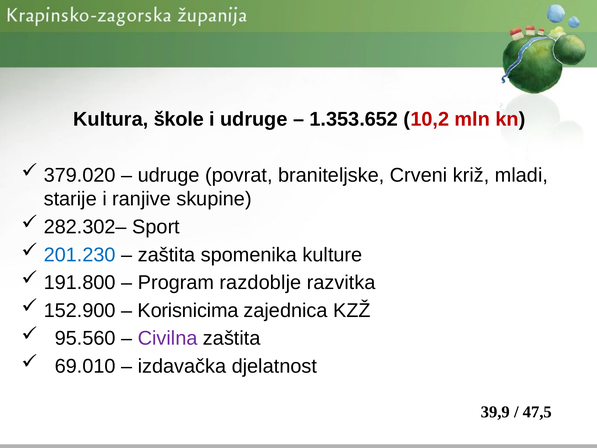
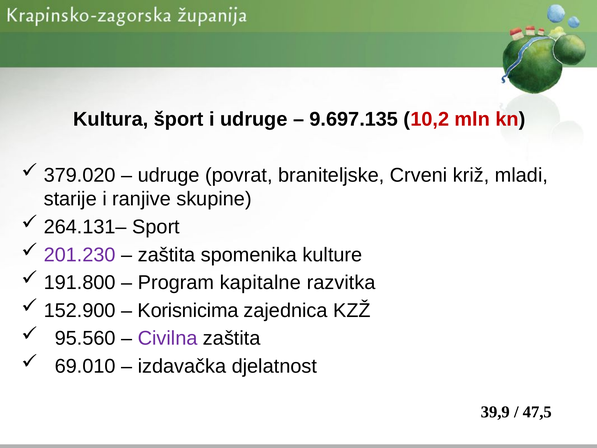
škole: škole -> šport (179, 119)
1.353.652: 1.353.652 -> 9.697.135 (354, 119)
282.302–: 282.302– -> 264.131– (85, 227)
201.230 colour: blue -> purple (80, 255)
razdoblje: razdoblje -> kapitalne (260, 282)
